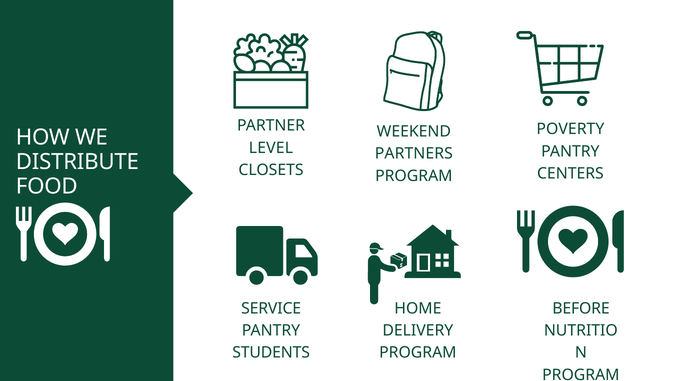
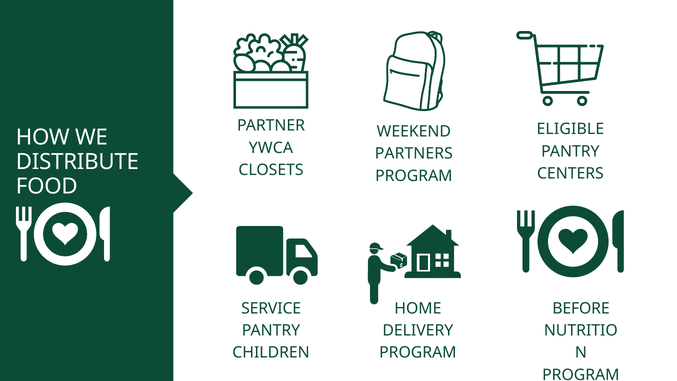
POVERTY: POVERTY -> ELIGIBLE (570, 129)
LEVEL: LEVEL -> YWCA (271, 148)
STUDENTS: STUDENTS -> CHILDREN (271, 352)
